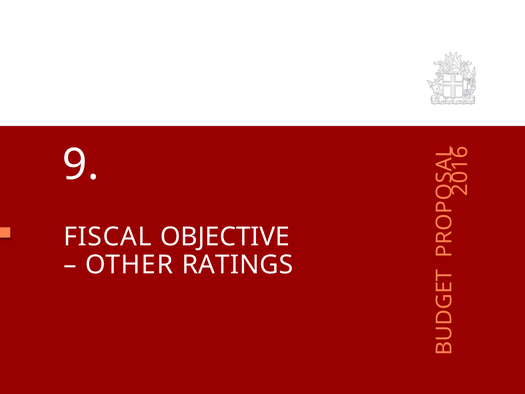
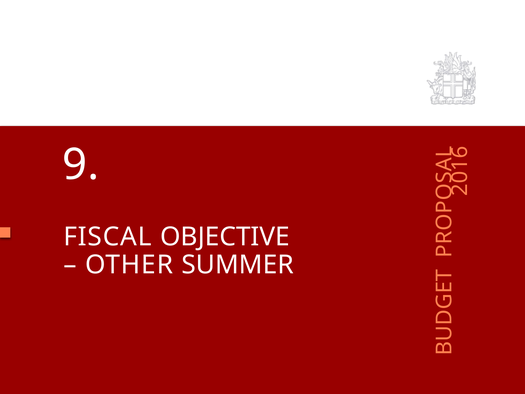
RATINGS: RATINGS -> SUMMER (238, 265)
